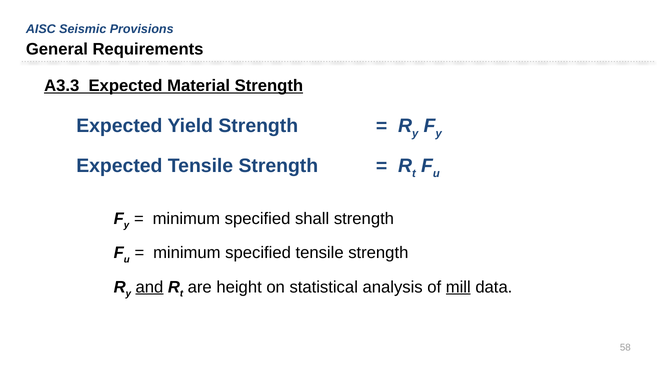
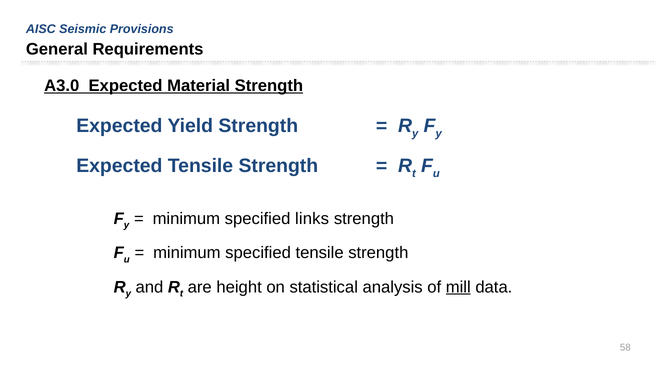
A3.3: A3.3 -> A3.0 (62, 85)
shall: shall -> links (312, 219)
and underline: present -> none (149, 287)
